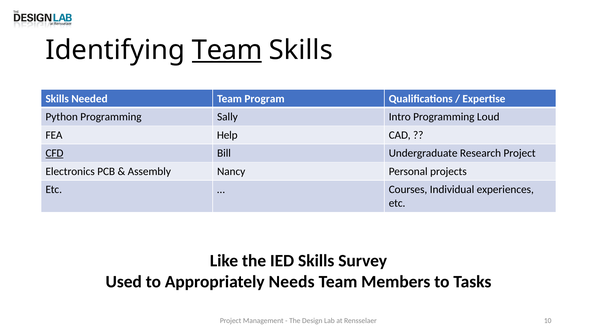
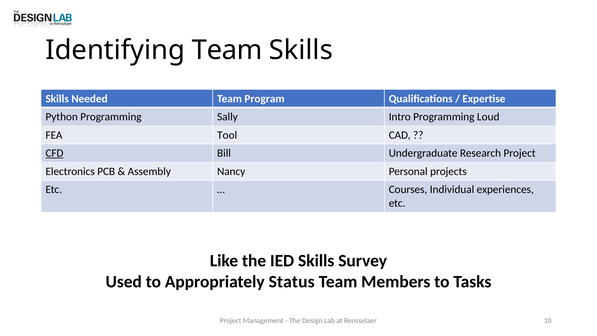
Team underline: present -> none (227, 50)
Help: Help -> Tool (227, 135)
Needs: Needs -> Status (292, 281)
